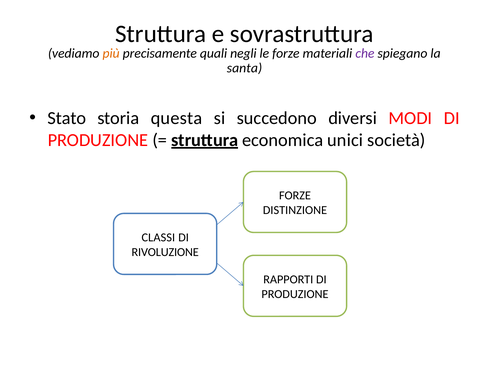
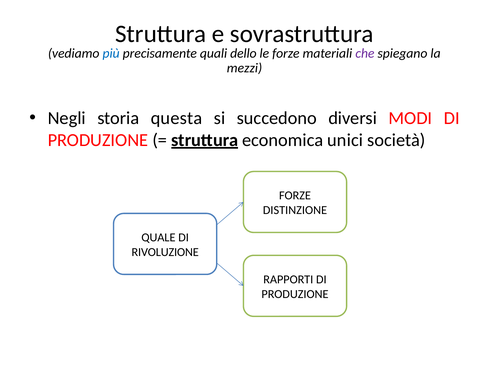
più colour: orange -> blue (111, 53)
negli: negli -> dello (243, 53)
santa: santa -> mezzi (244, 68)
Stato: Stato -> Negli (67, 118)
CLASSI: CLASSI -> QUALE (158, 238)
